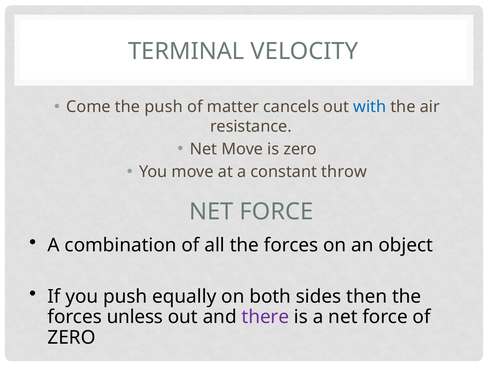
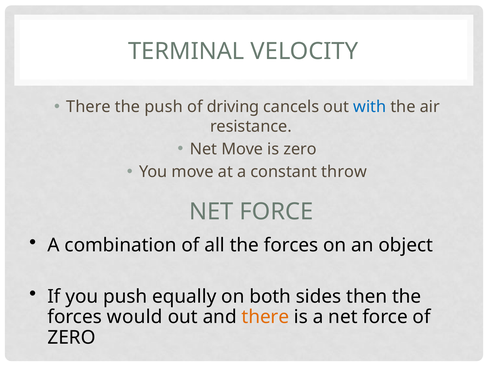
Come: Come -> There (88, 107)
matter: matter -> driving (233, 107)
unless: unless -> would (135, 317)
there colour: purple -> orange (265, 317)
